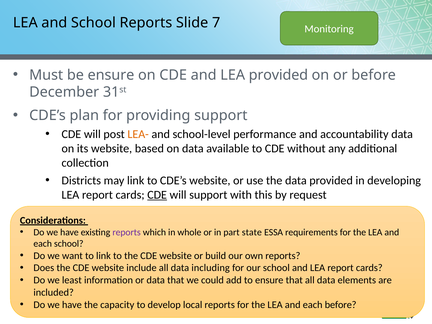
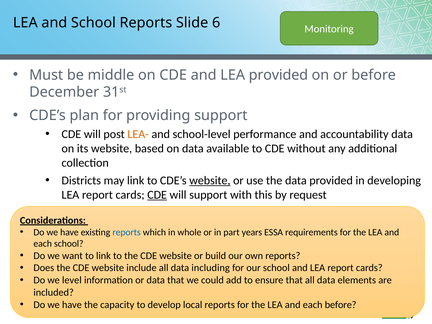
7: 7 -> 6 (216, 23)
be ensure: ensure -> middle (111, 75)
website underline: none -> present (210, 180)
reports colour: purple -> blue (127, 232)
state: state -> years (252, 232)
least: least -> level (72, 280)
